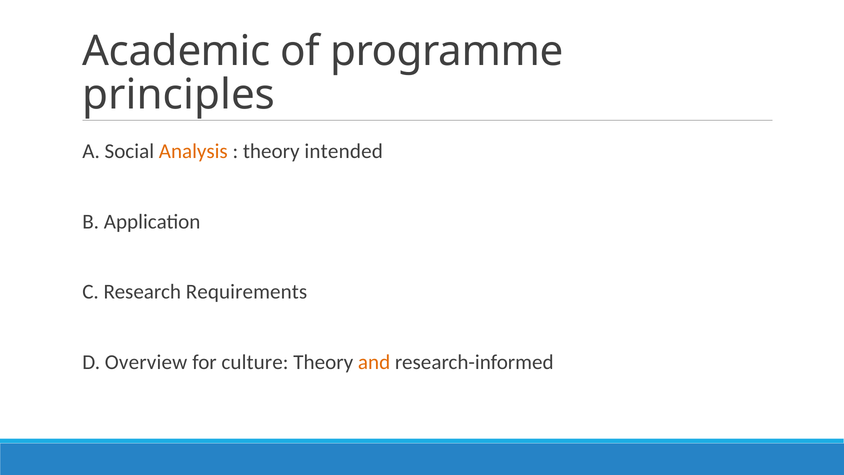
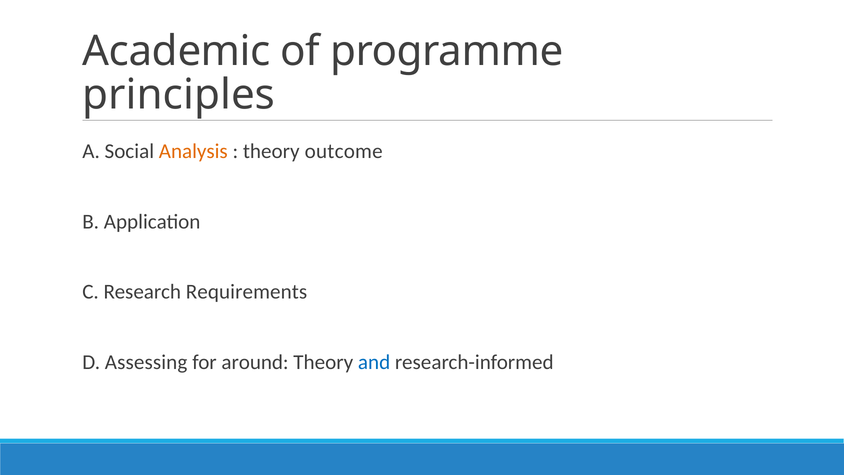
intended: intended -> outcome (344, 151)
Overview: Overview -> Assessing (146, 362)
culture: culture -> around (255, 362)
and colour: orange -> blue (374, 362)
